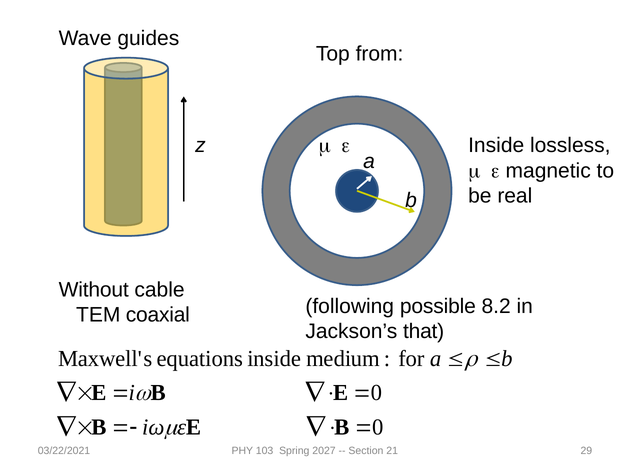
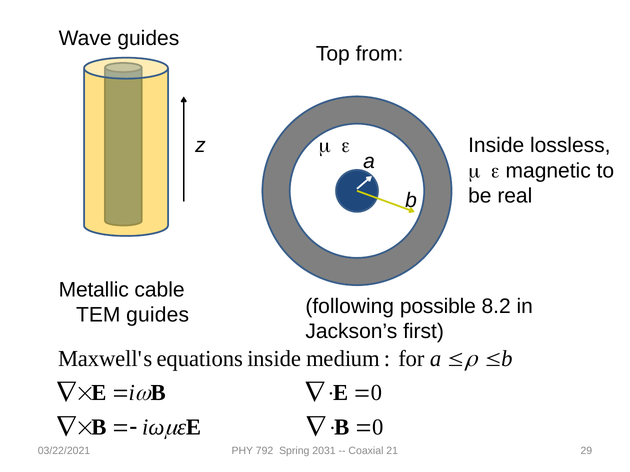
Without: Without -> Metallic (94, 290)
TEM coaxial: coaxial -> guides (158, 315)
that: that -> first (424, 332)
103: 103 -> 792 (265, 451)
2027: 2027 -> 2031 (324, 451)
Section: Section -> Coaxial (366, 451)
